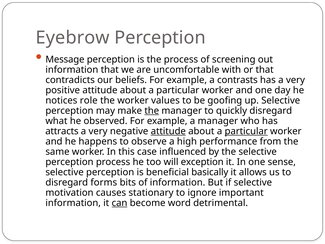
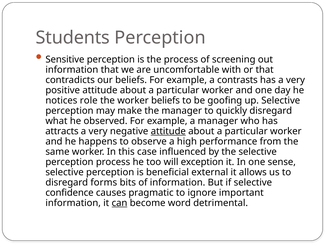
Eyebrow: Eyebrow -> Students (73, 38)
Message: Message -> Sensitive (65, 59)
worker values: values -> beliefs (166, 100)
the underline: present -> none (152, 111)
particular underline: present -> none (246, 131)
basically: basically -> external (210, 172)
motivation: motivation -> confidence (69, 192)
stationary: stationary -> pragmatic (151, 192)
